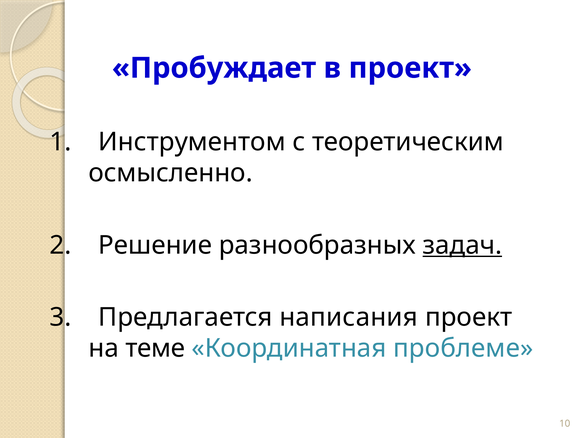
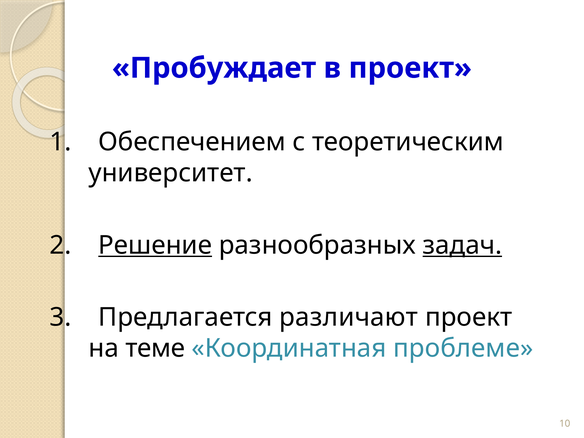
Инструментом: Инструментом -> Обеспечением (192, 142)
осмысленно: осмысленно -> университет (171, 173)
Решение underline: none -> present (155, 245)
написания: написания -> различают (349, 317)
